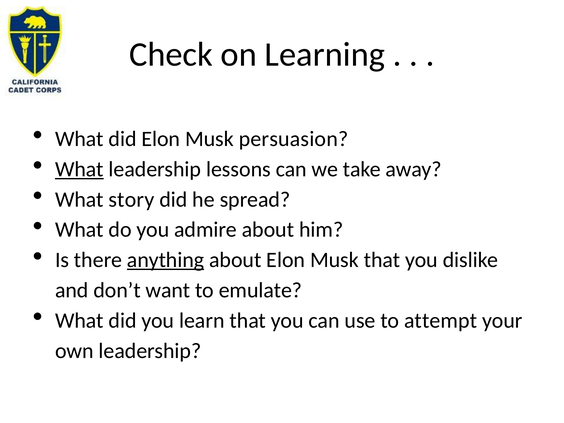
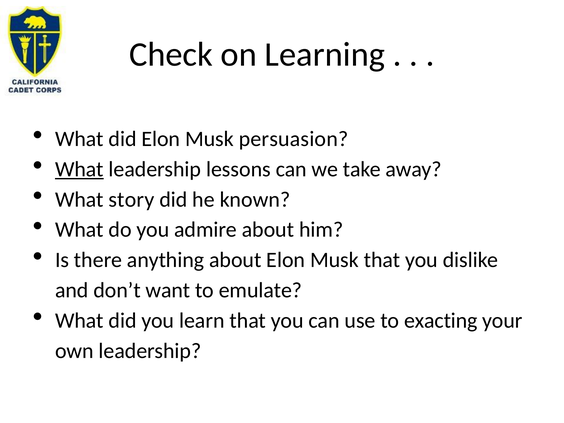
spread: spread -> known (255, 199)
anything underline: present -> none (166, 260)
attempt: attempt -> exacting (441, 321)
